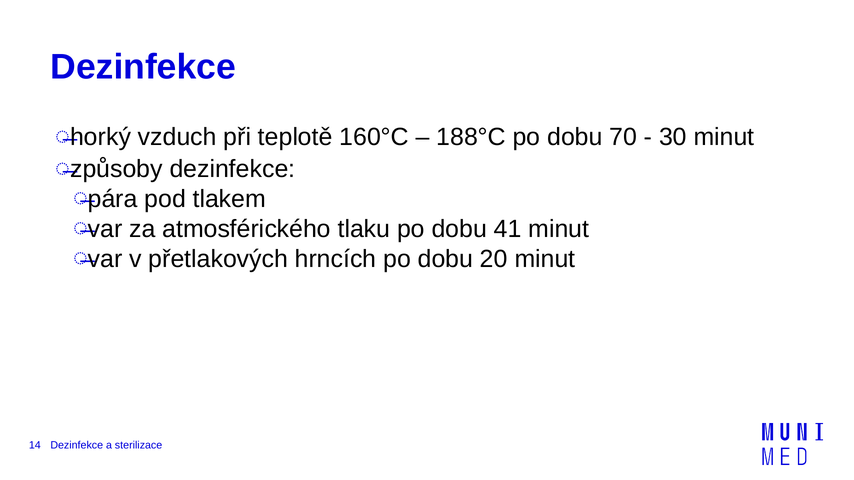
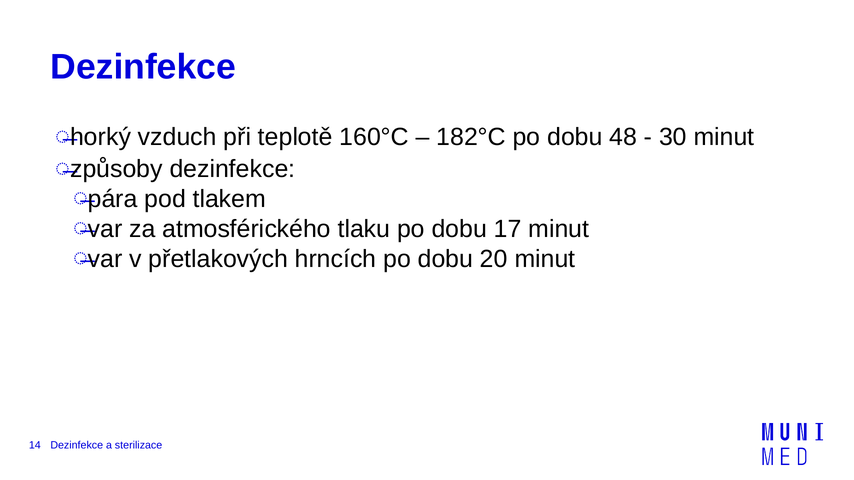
188°C: 188°C -> 182°C (471, 137)
70: 70 -> 48 (623, 137)
41: 41 -> 17 (508, 229)
